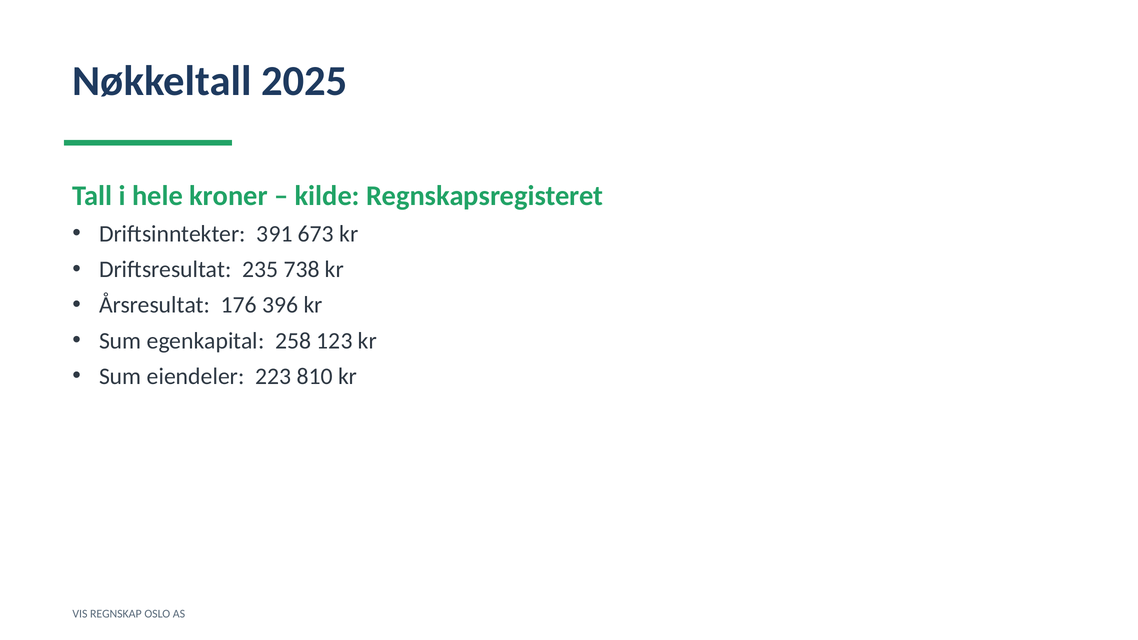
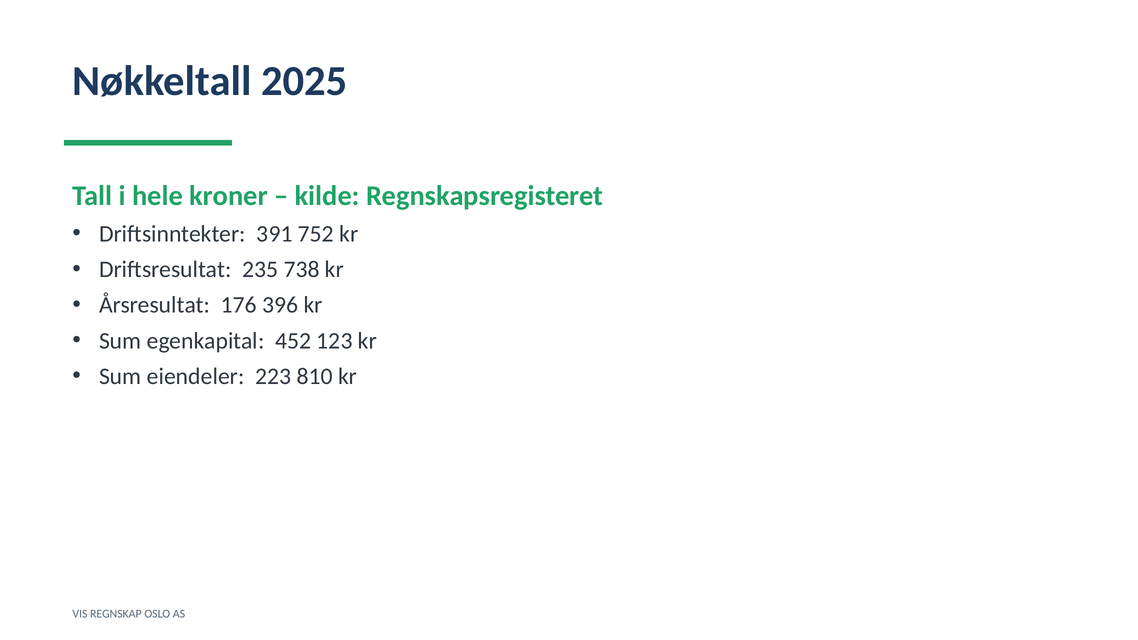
673: 673 -> 752 (316, 234)
258: 258 -> 452 (293, 341)
